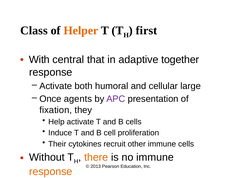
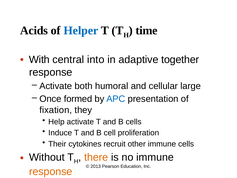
Class: Class -> Acids (34, 30)
Helper colour: orange -> blue (81, 30)
first: first -> time (147, 30)
that: that -> into (96, 60)
agents: agents -> formed (78, 99)
APC colour: purple -> blue (116, 99)
